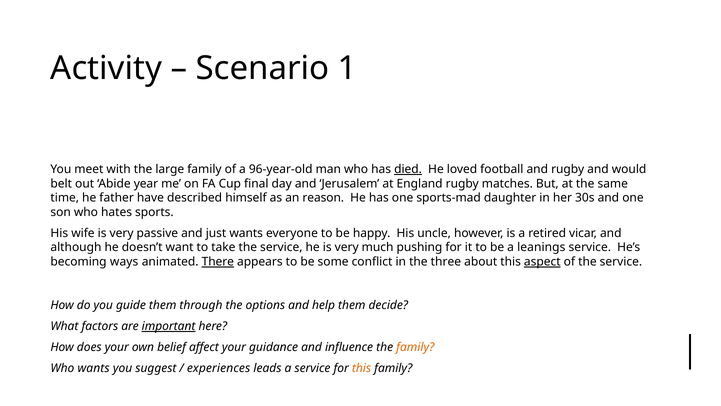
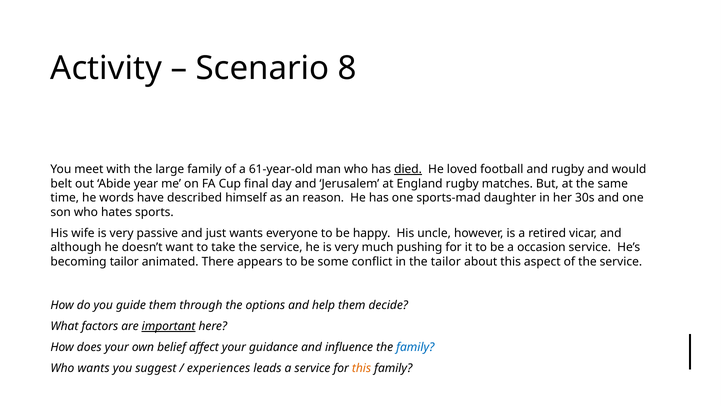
1: 1 -> 8 (347, 68)
96-year-old: 96-year-old -> 61-year-old (281, 169)
father: father -> words (117, 198)
leanings: leanings -> occasion (541, 247)
becoming ways: ways -> tailor (124, 261)
There underline: present -> none (218, 261)
the three: three -> tailor (446, 261)
aspect underline: present -> none (542, 261)
family colour: orange -> blue (415, 347)
